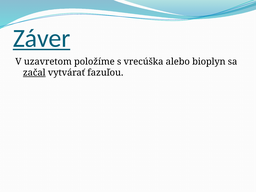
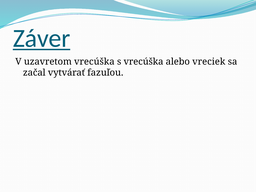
uzavretom položíme: položíme -> vrecúška (94, 62)
bioplyn: bioplyn -> vreciek (209, 62)
začal underline: present -> none (34, 73)
